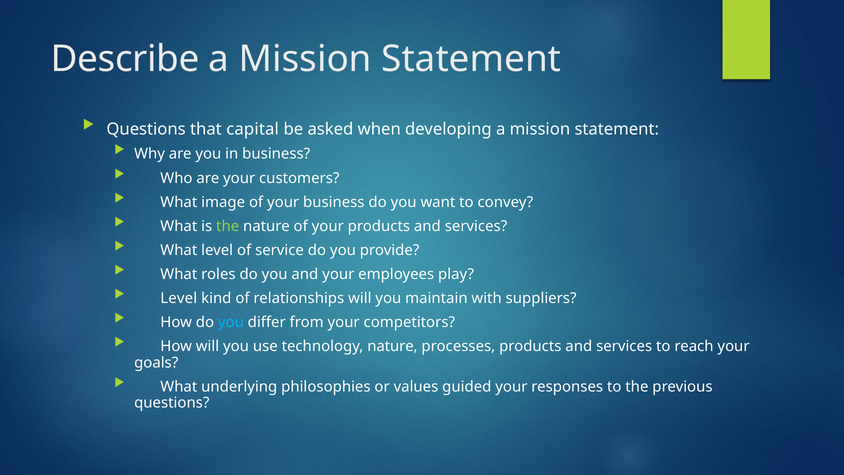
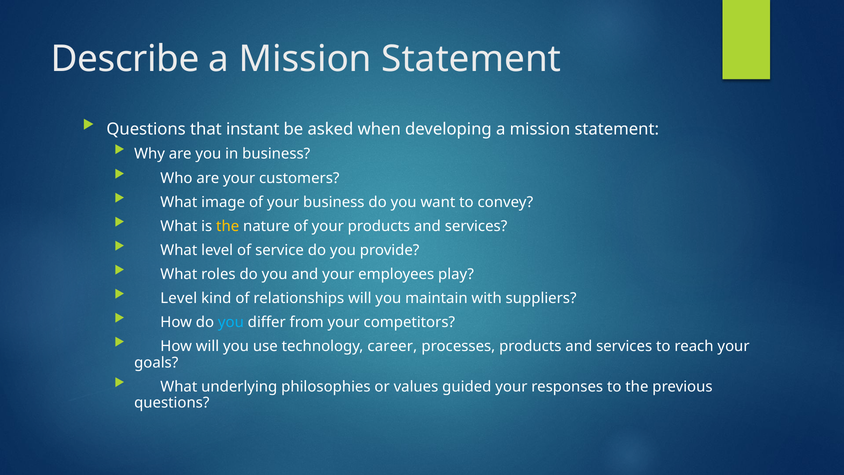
capital: capital -> instant (253, 129)
the colour: light green -> yellow (228, 226)
technology nature: nature -> career (392, 346)
